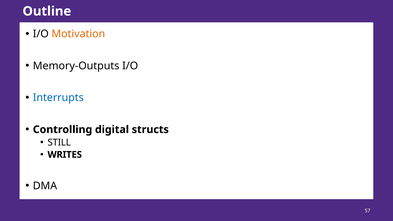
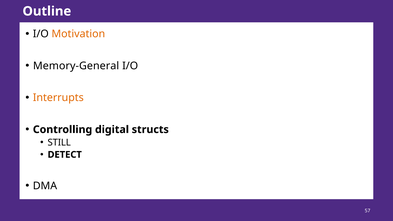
Memory-Outputs: Memory-Outputs -> Memory-General (76, 66)
Interrupts colour: blue -> orange (58, 98)
WRITES: WRITES -> DETECT (65, 155)
